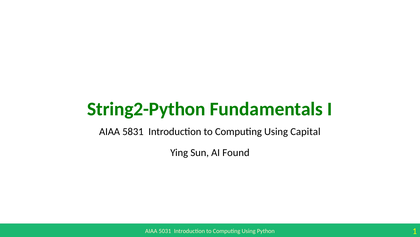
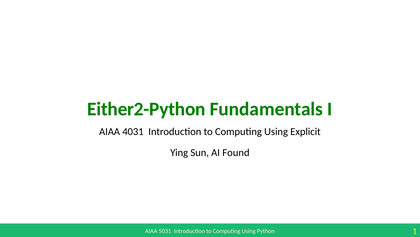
String2-Python: String2-Python -> Either2-Python (146, 109)
5831: 5831 -> 4031 (133, 131)
Capital: Capital -> Explicit (305, 131)
